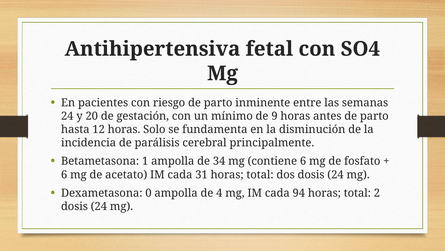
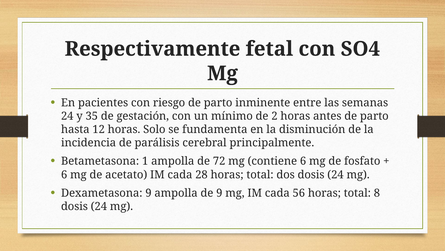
Antihipertensiva: Antihipertensiva -> Respectivamente (153, 49)
20: 20 -> 35 (92, 116)
9: 9 -> 2 (274, 116)
34: 34 -> 72 (219, 161)
31: 31 -> 28 (201, 174)
Dexametasona 0: 0 -> 9 (148, 193)
de 4: 4 -> 9 (219, 193)
94: 94 -> 56 (299, 193)
2: 2 -> 8 (377, 193)
